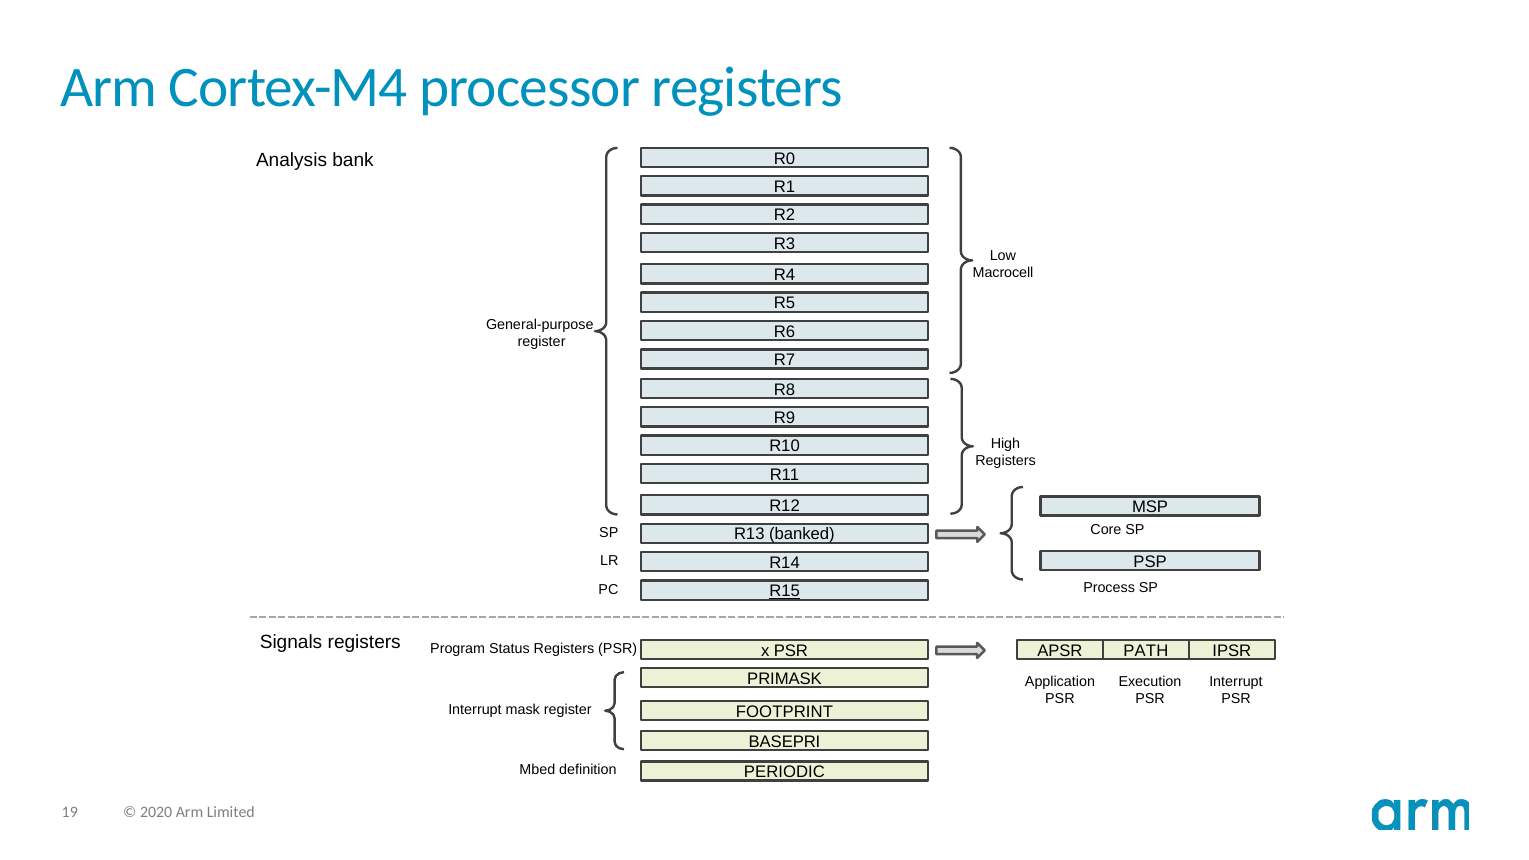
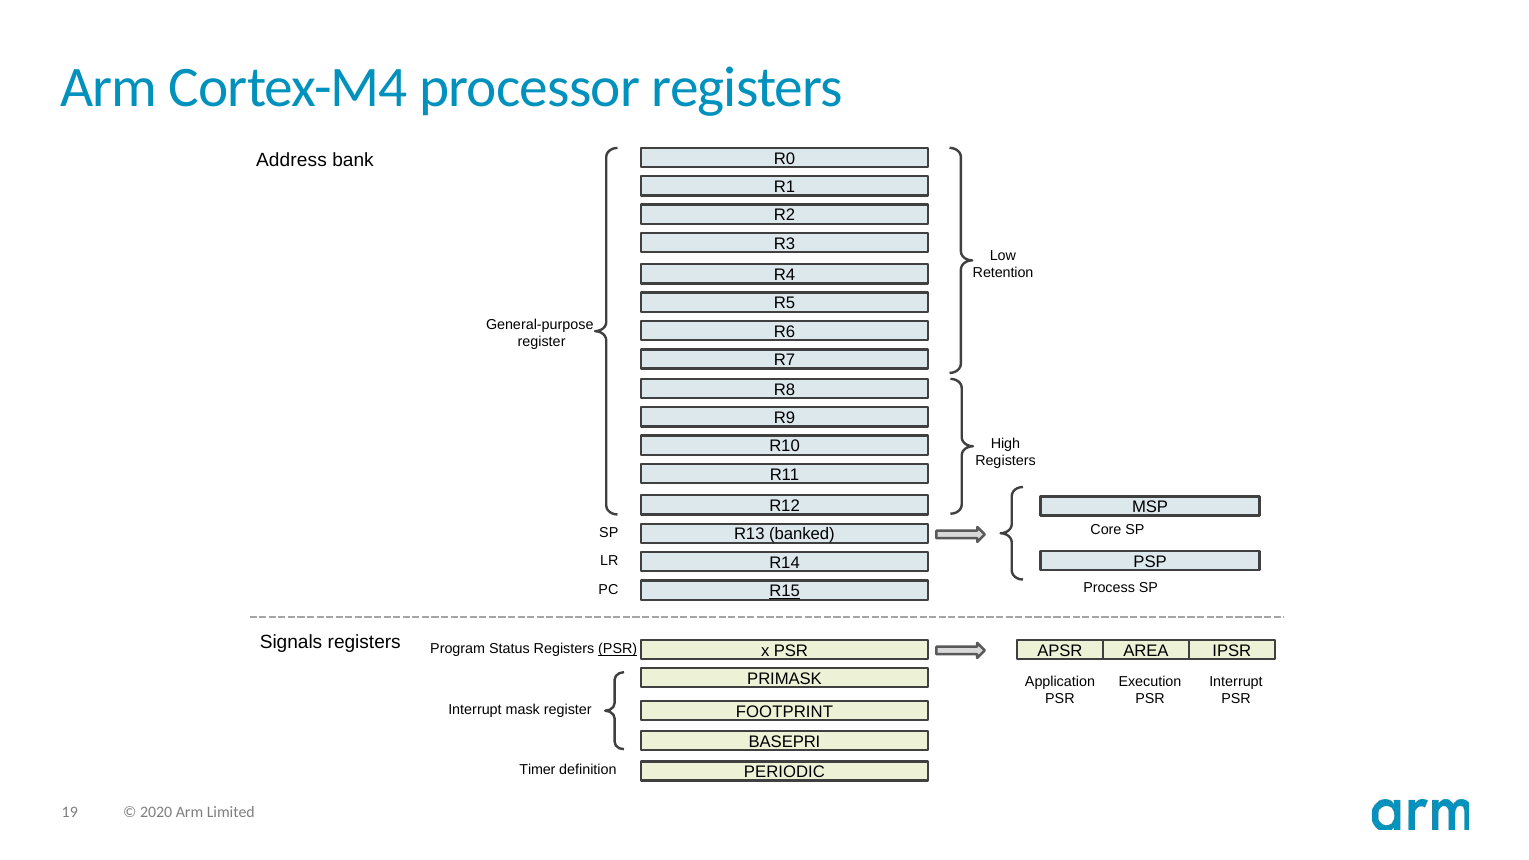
Analysis: Analysis -> Address (291, 160)
Macrocell: Macrocell -> Retention (1003, 273)
PSR underline: none -> present (618, 649)
PATH: PATH -> AREA (1146, 651)
Mbed: Mbed -> Timer (537, 770)
